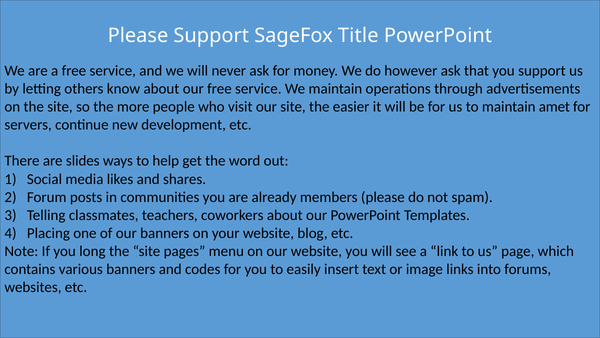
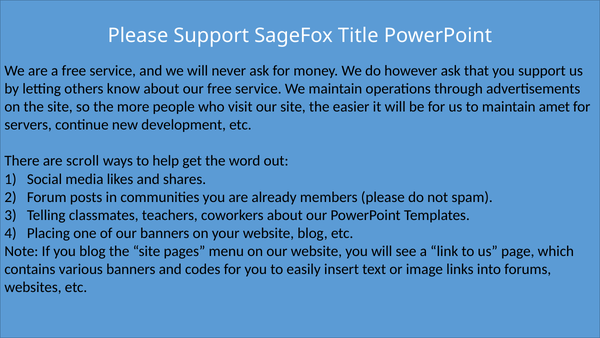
slides: slides -> scroll (83, 161)
you long: long -> blog (92, 251)
